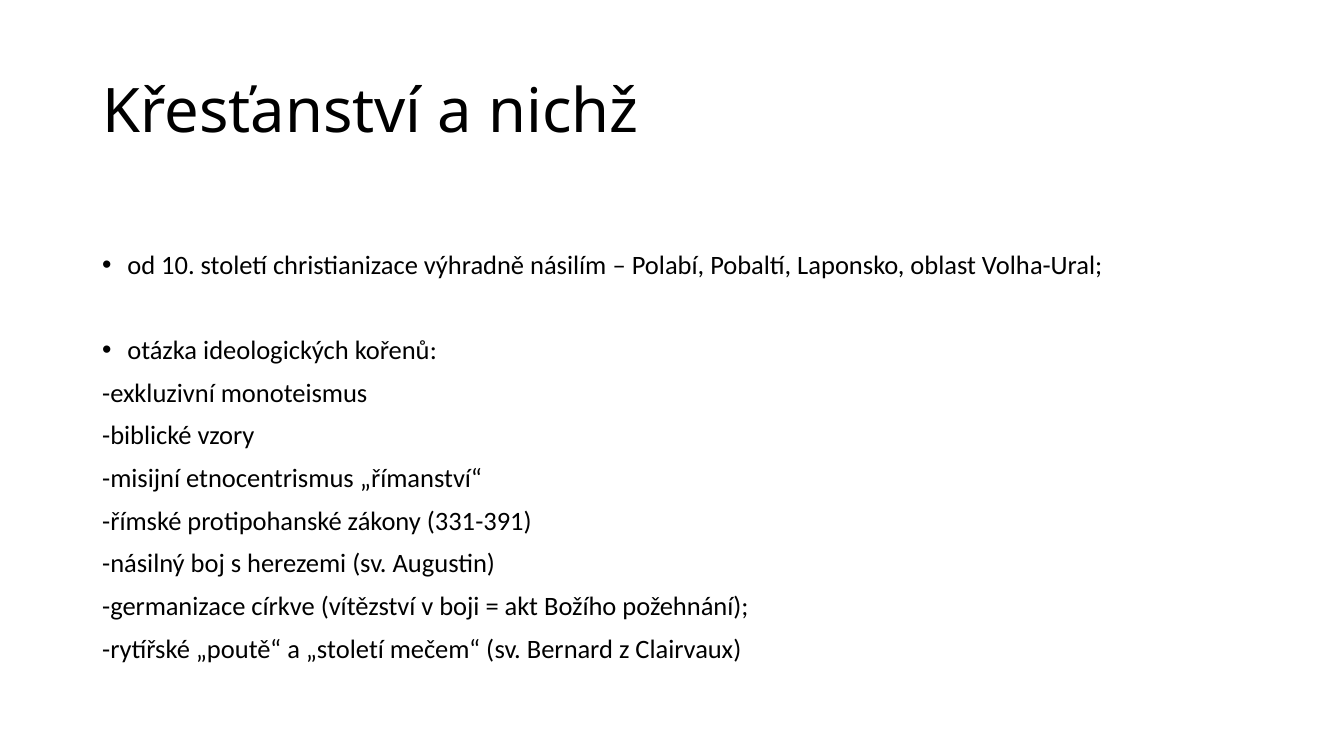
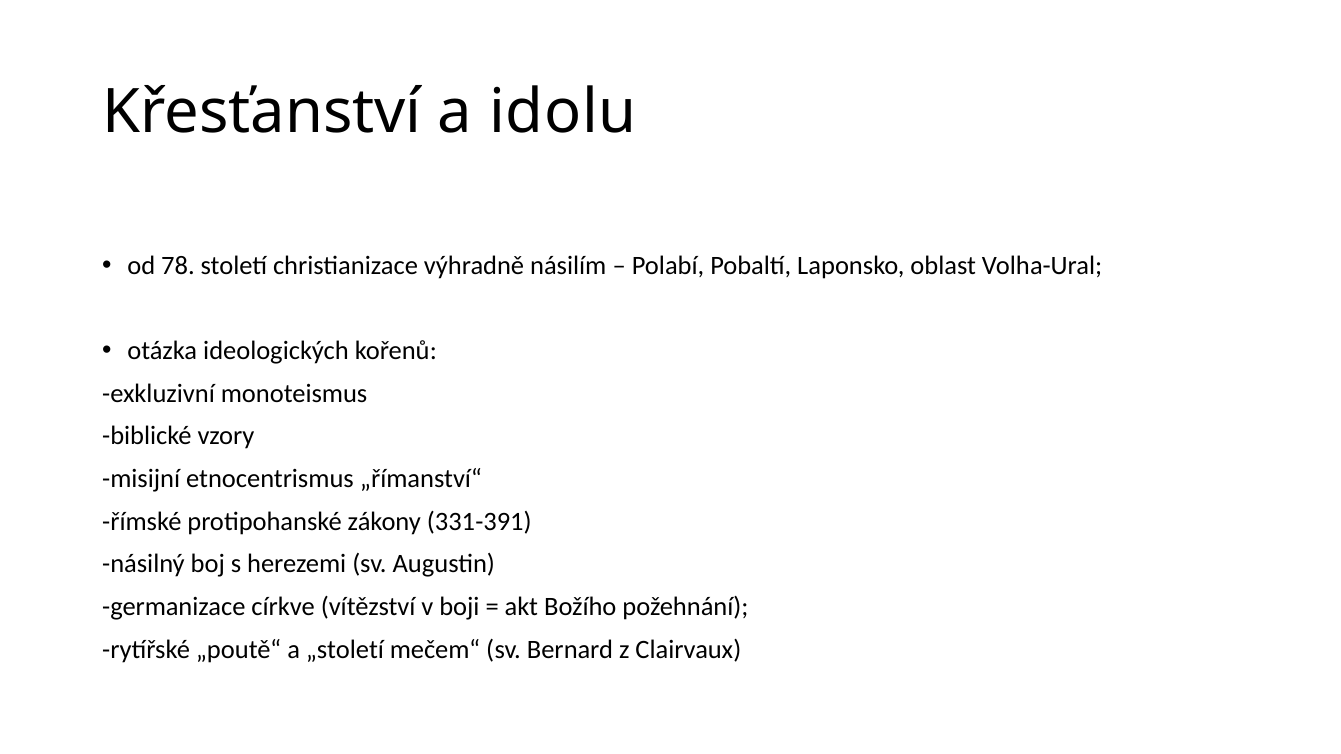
nichž: nichž -> idolu (563, 113)
10: 10 -> 78 (178, 266)
